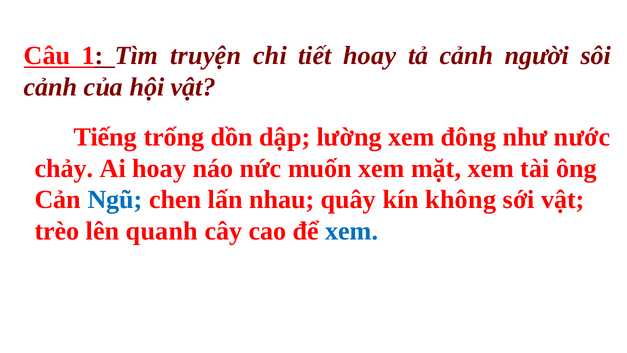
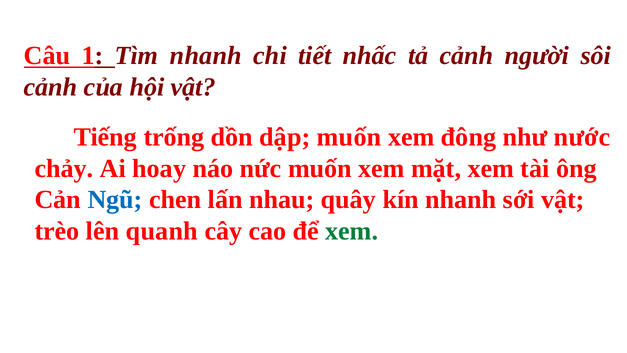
Tìm truyện: truyện -> nhanh (206, 56)
tiết hoay: hoay -> nhấc (370, 56)
dập lường: lường -> muốn (349, 137)
kín không: không -> nhanh (461, 200)
xem colour: blue -> green (352, 231)
